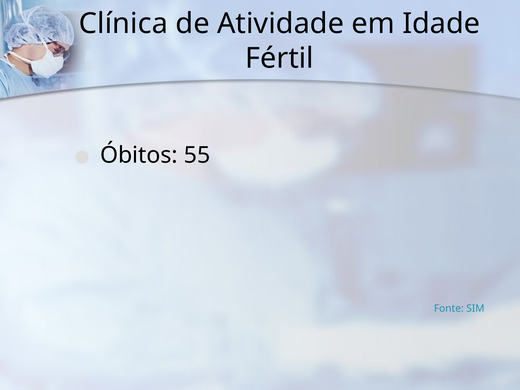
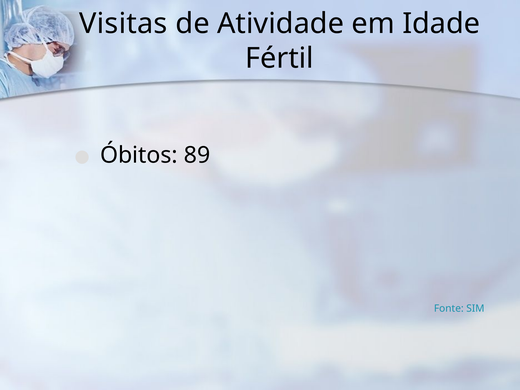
Clínica: Clínica -> Visitas (123, 24)
55: 55 -> 89 (197, 155)
